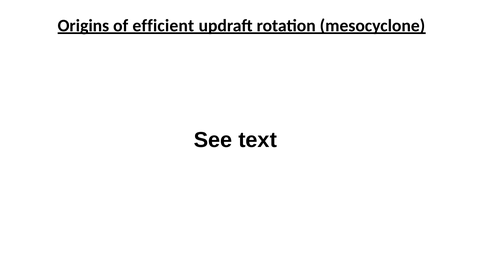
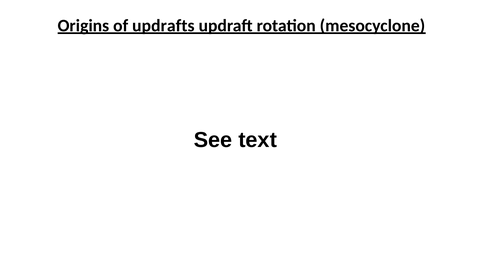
efficient: efficient -> updrafts (163, 26)
